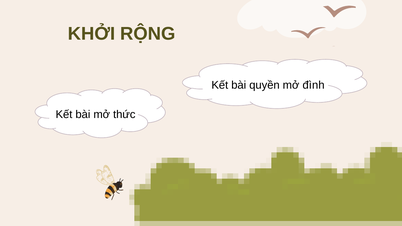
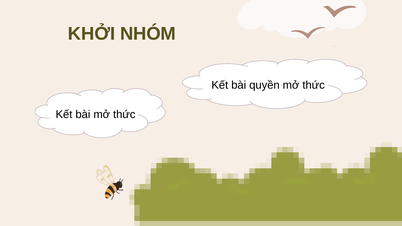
RỘNG: RỘNG -> NHÓM (148, 34)
đình: đình -> thức (314, 85)
